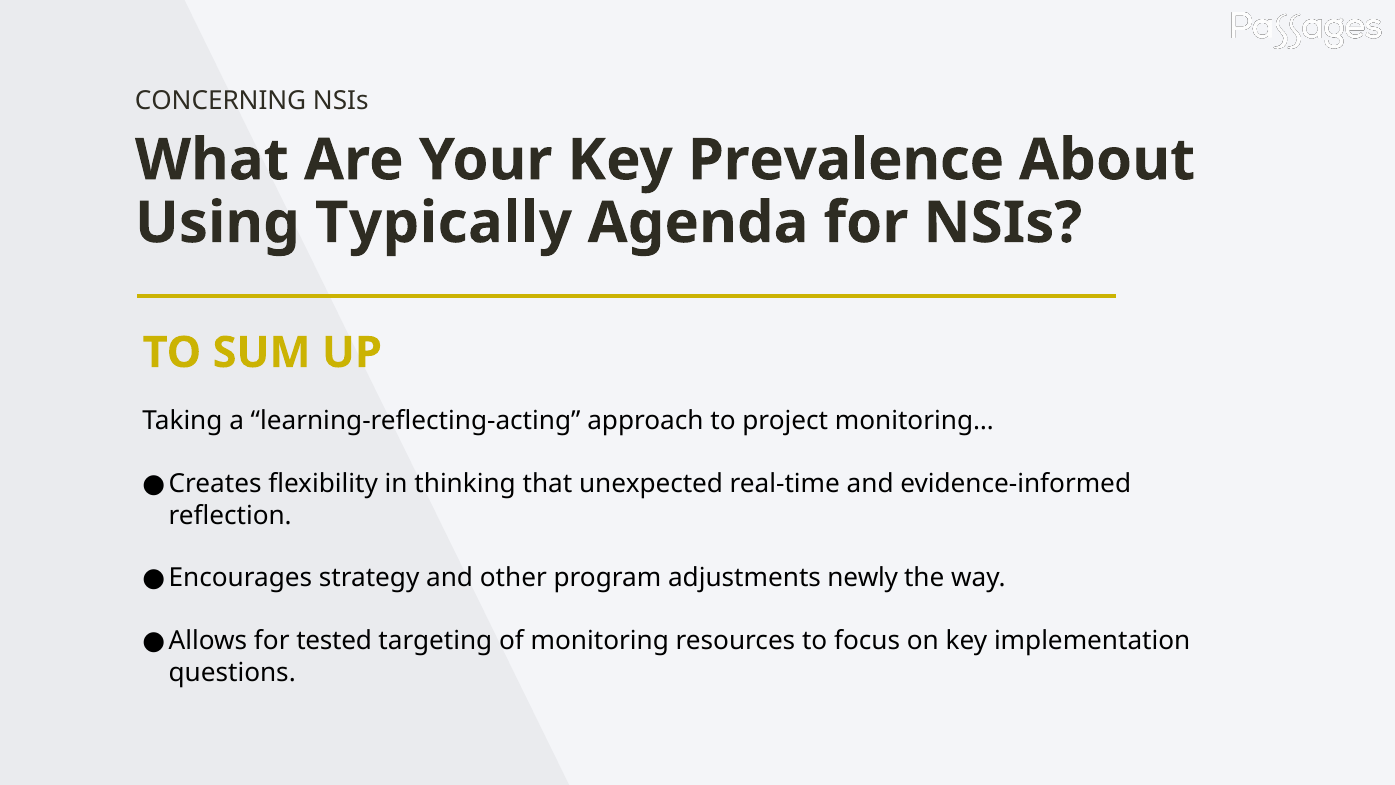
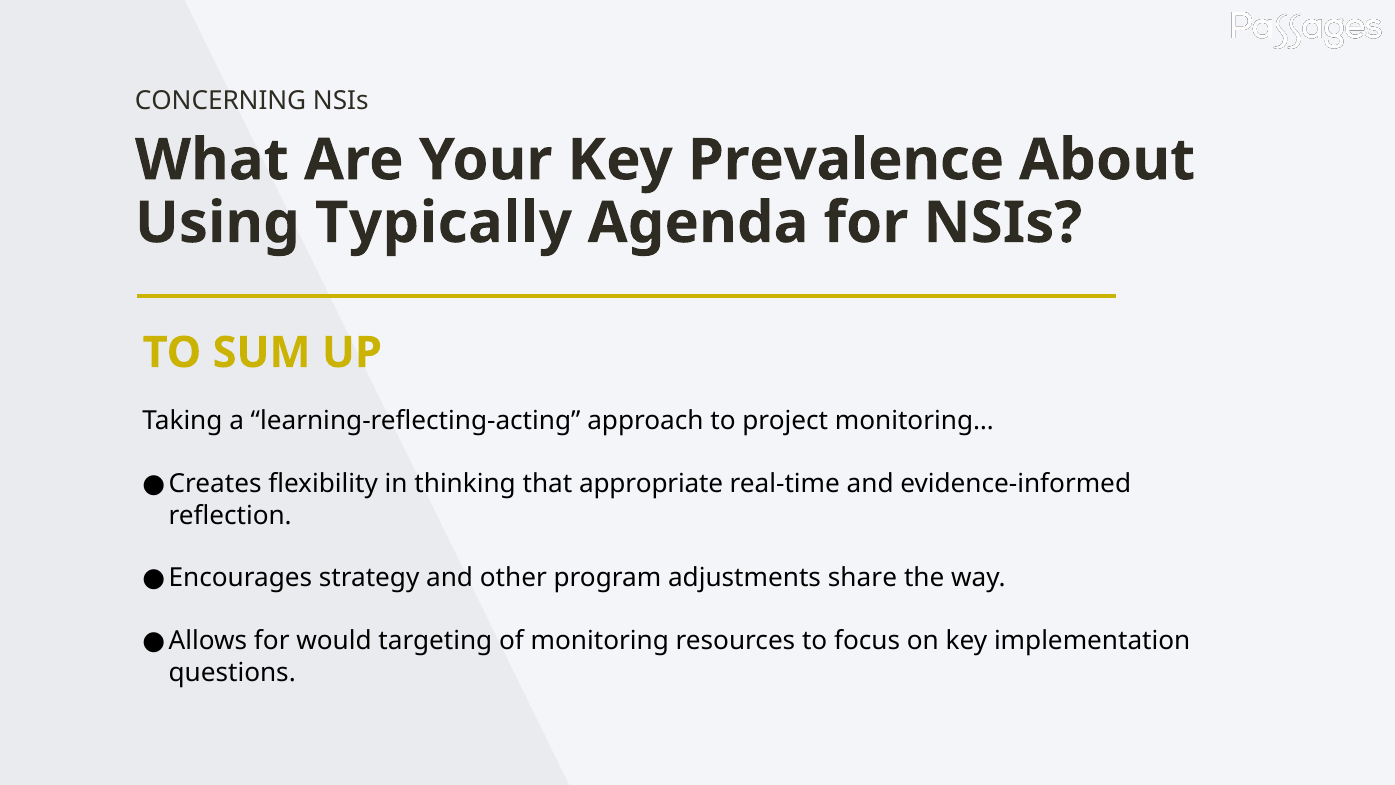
unexpected: unexpected -> appropriate (651, 484)
newly: newly -> share (862, 578)
tested: tested -> would (334, 641)
